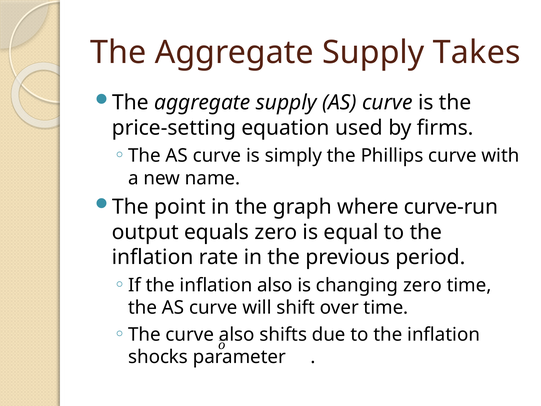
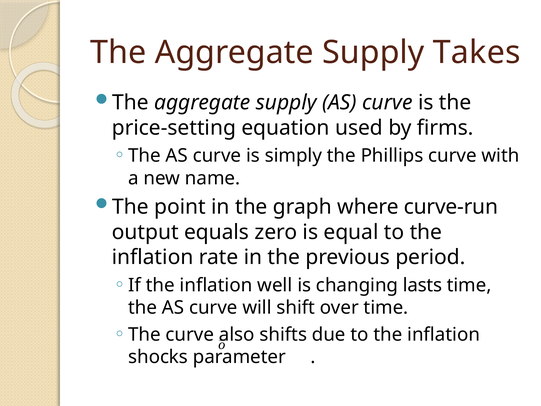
inflation also: also -> well (275, 285)
changing zero: zero -> lasts (423, 285)
